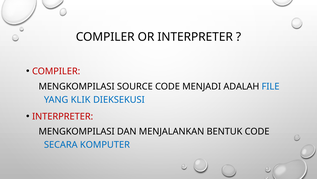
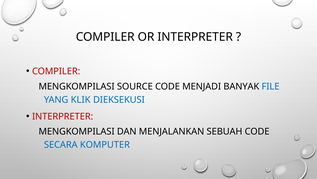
ADALAH: ADALAH -> BANYAK (241, 86)
BENTUK: BENTUK -> SEBUAH (224, 131)
